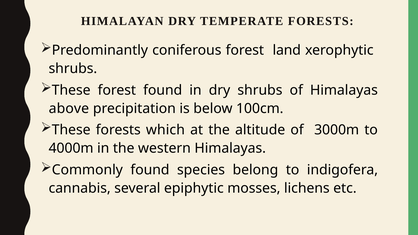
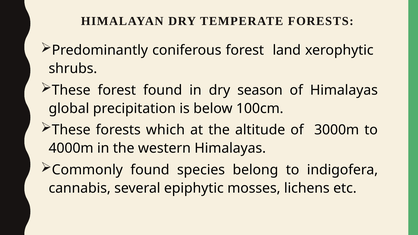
dry shrubs: shrubs -> season (260, 90)
above: above -> global (69, 109)
